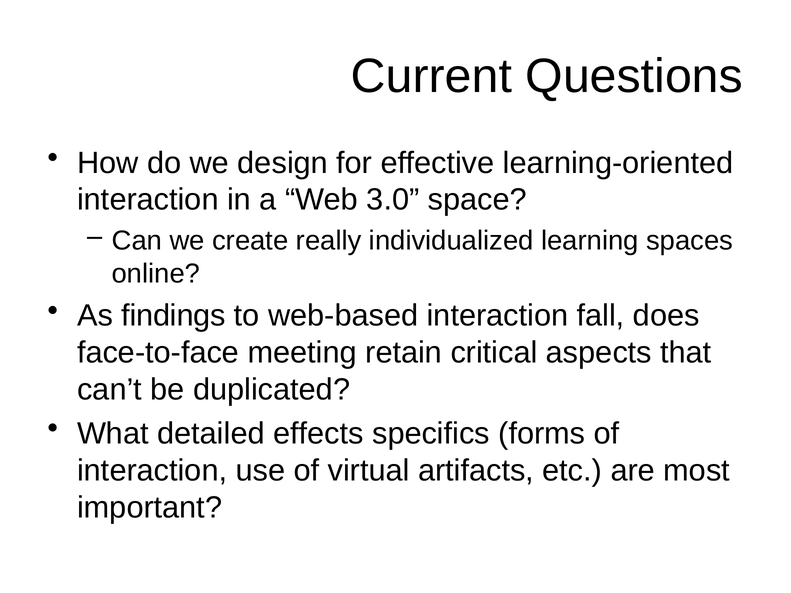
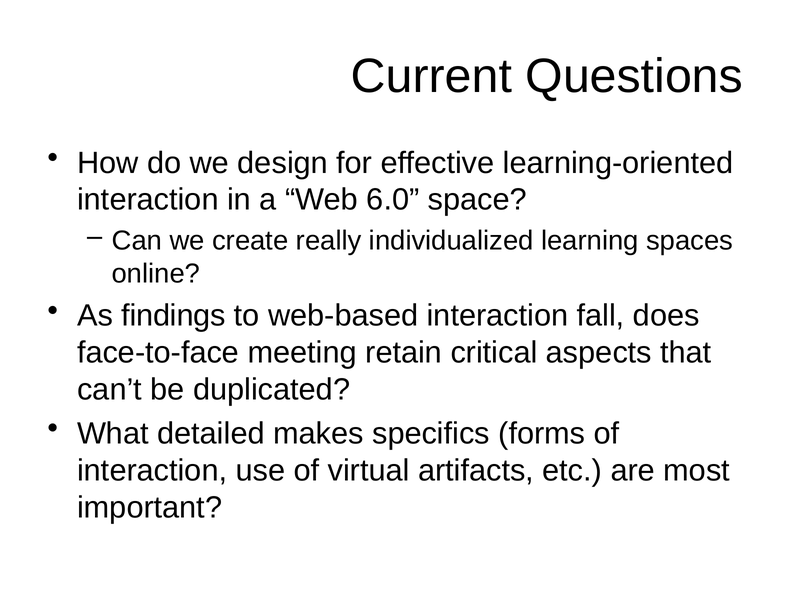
3.0: 3.0 -> 6.0 (393, 200)
effects: effects -> makes (318, 434)
